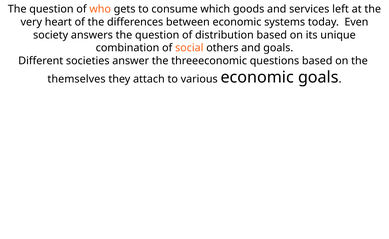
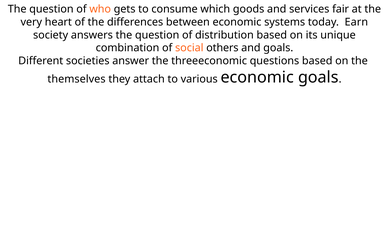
left: left -> fair (341, 9)
Even: Even -> Earn (356, 22)
